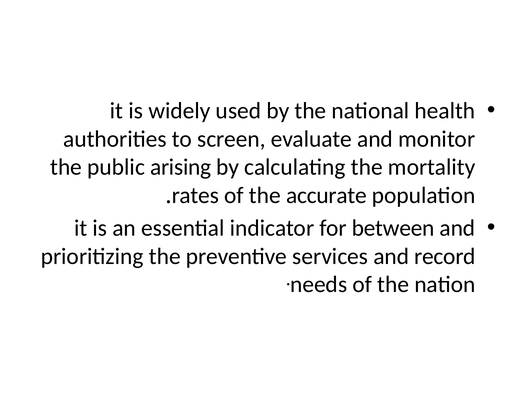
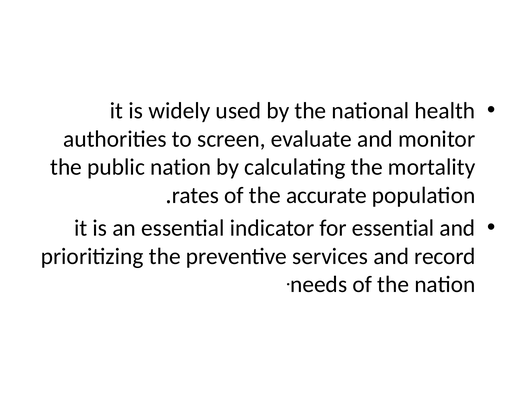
public arising: arising -> nation (181, 167)
for between: between -> essential (393, 228)
